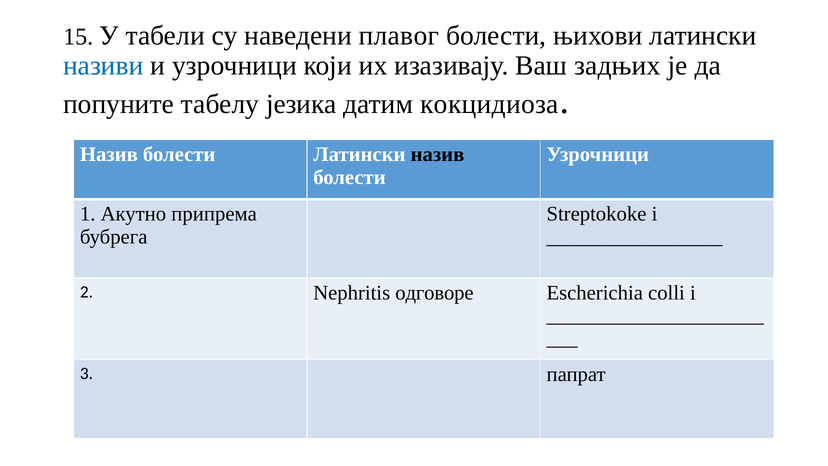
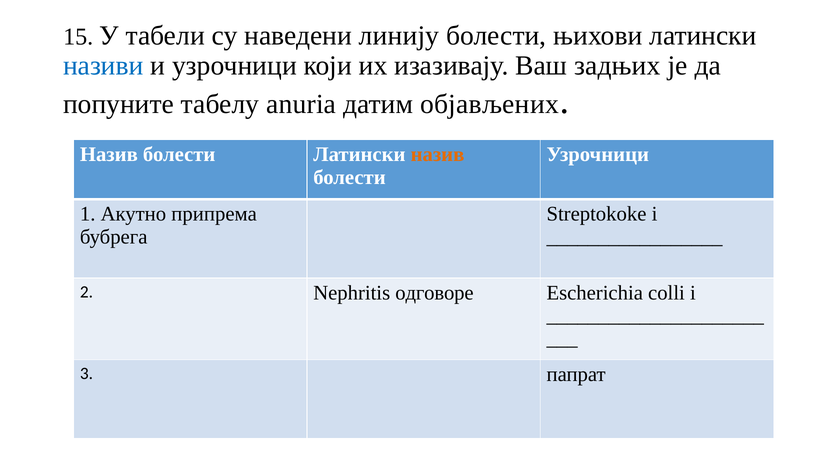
плавог: плавог -> линију (399, 36)
језика: језика -> anuria (301, 104)
кокцидиоза: кокцидиоза -> објављених (489, 104)
назив colour: black -> orange (437, 154)
